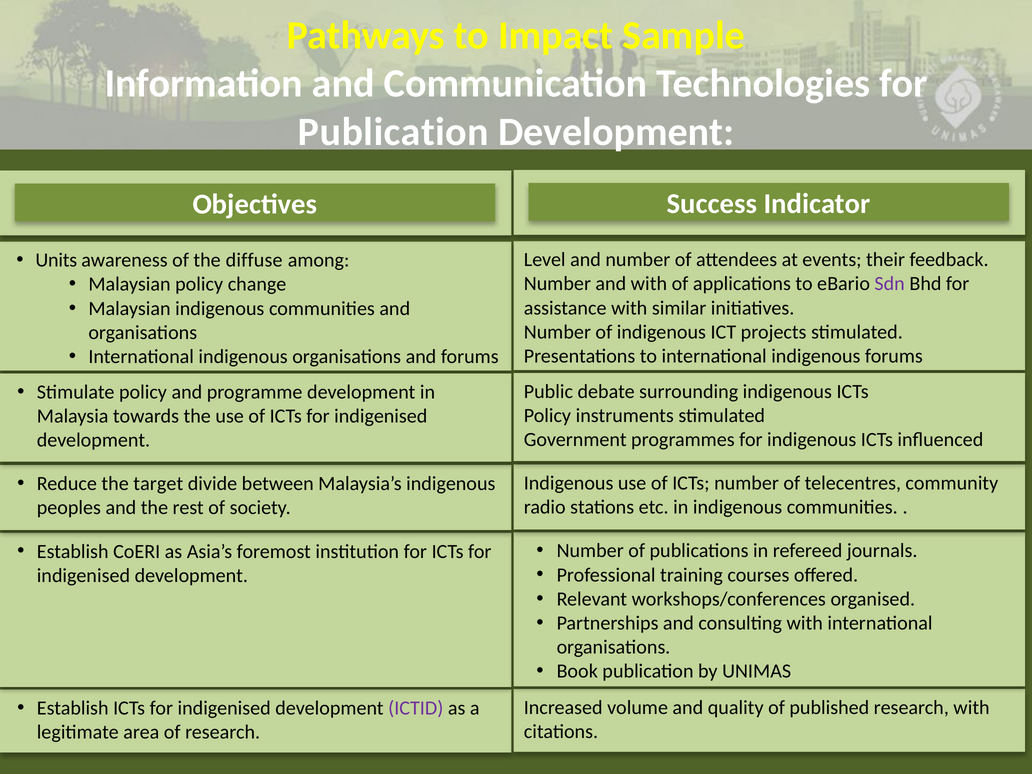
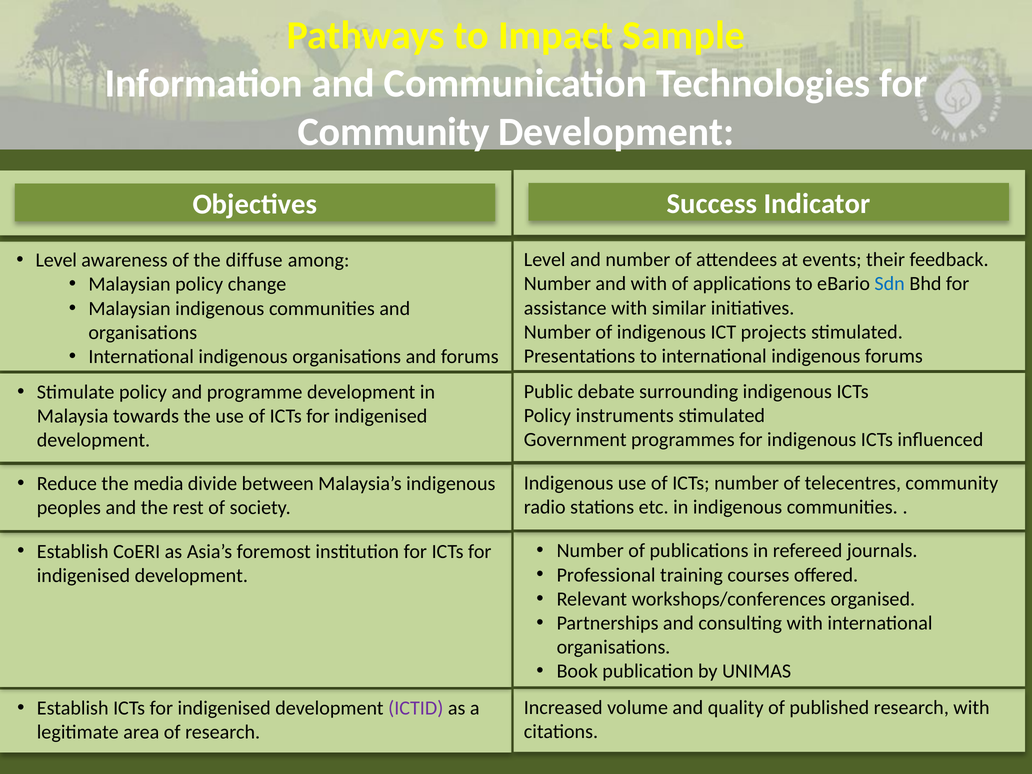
Publication: Publication -> Community (394, 132)
Units: Units -> Level (56, 260)
Sdn colour: purple -> blue (890, 284)
target: target -> media (158, 483)
